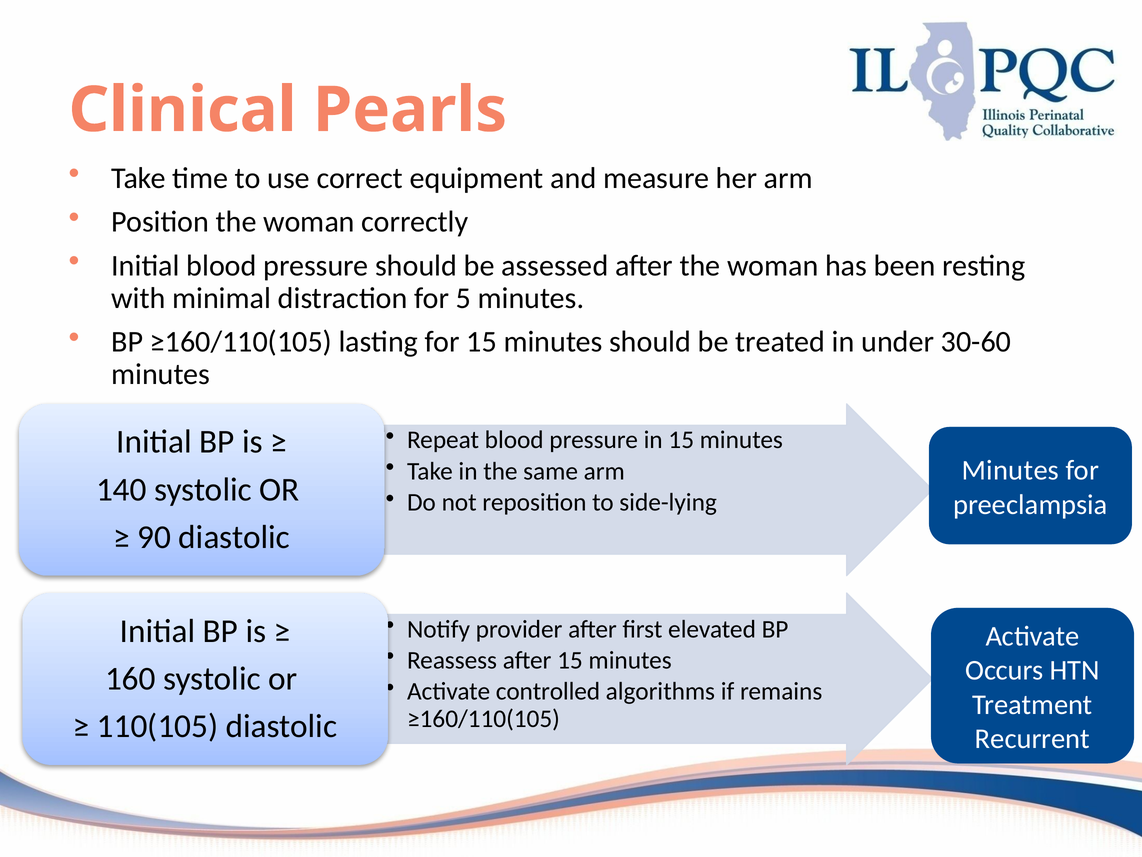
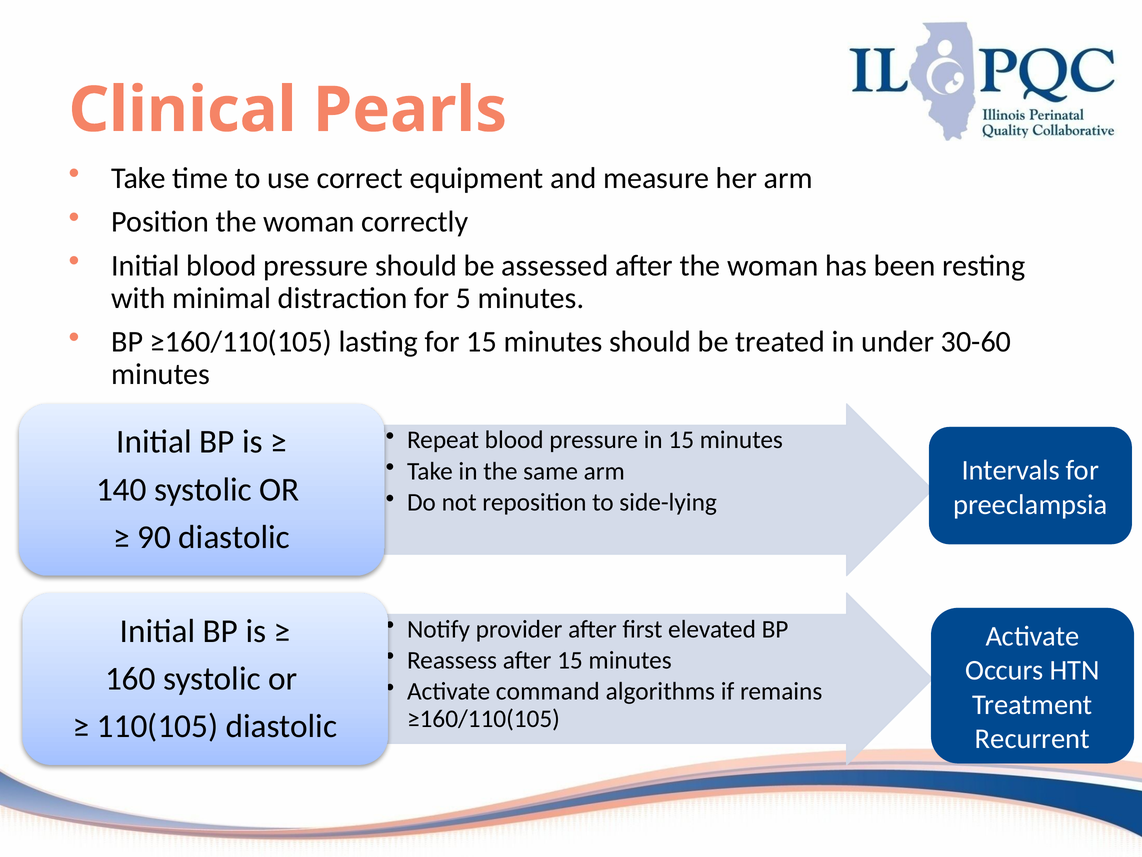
Minutes: Minutes -> Intervals (1011, 470)
controlled: controlled -> command (548, 691)
